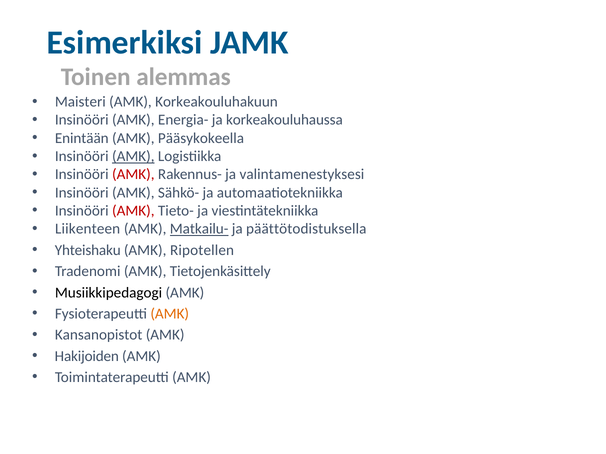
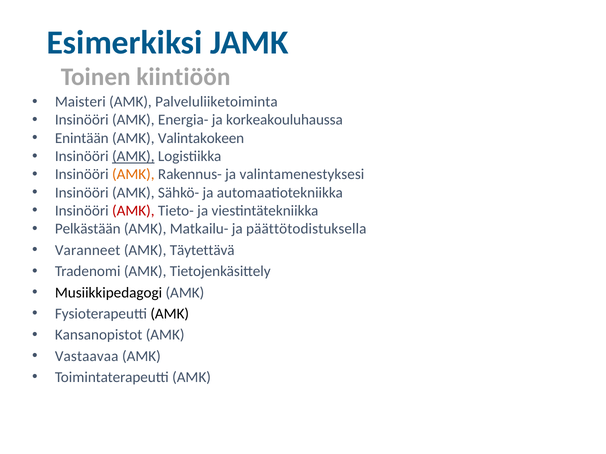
alemmas: alemmas -> kiintiöön (183, 77)
Korkeakouluhakuun: Korkeakouluhakuun -> Palveluliiketoiminta (216, 102)
Pääsykokeella: Pääsykokeella -> Valintakokeen (201, 138)
AMK colour: red -> orange (133, 175)
Liikenteen: Liikenteen -> Pelkästään (88, 229)
Matkailu- underline: present -> none (199, 229)
Yhteishaku: Yhteishaku -> Varanneet (88, 250)
Ripotellen: Ripotellen -> Täytettävä (202, 250)
AMK colour: orange -> black (170, 314)
Hakijoiden: Hakijoiden -> Vastaavaa (87, 356)
